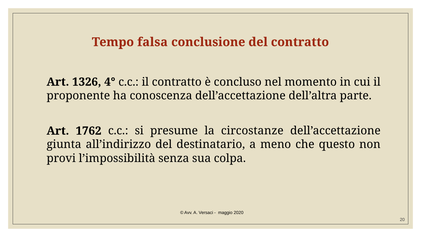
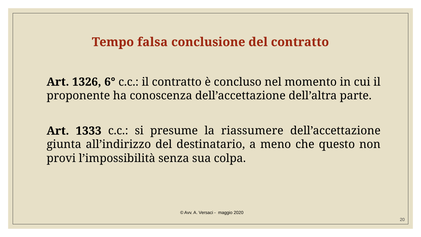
4°: 4° -> 6° (110, 82)
1762: 1762 -> 1333 (89, 131)
circostanze: circostanze -> riassumere (252, 131)
